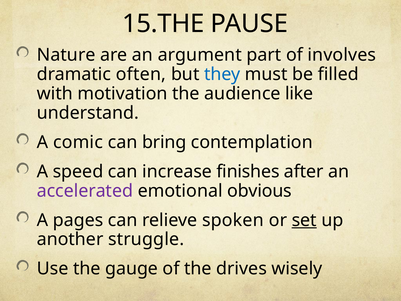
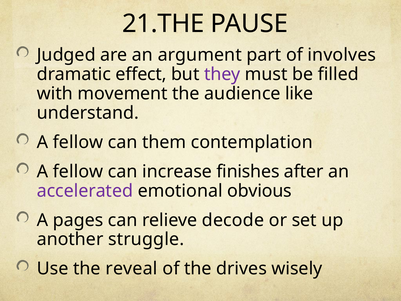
15.THE: 15.THE -> 21.THE (163, 24)
Nature: Nature -> Judged (66, 55)
often: often -> effect (141, 74)
they colour: blue -> purple (222, 74)
motivation: motivation -> movement (123, 94)
comic: comic -> fellow (78, 142)
bring: bring -> them (164, 142)
speed: speed -> fellow (78, 171)
spoken: spoken -> decode (233, 220)
set underline: present -> none (304, 220)
gauge: gauge -> reveal (131, 269)
